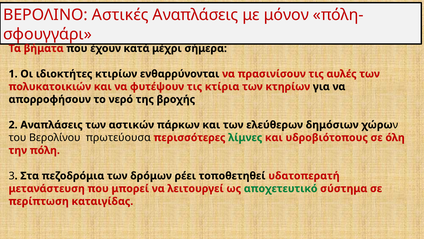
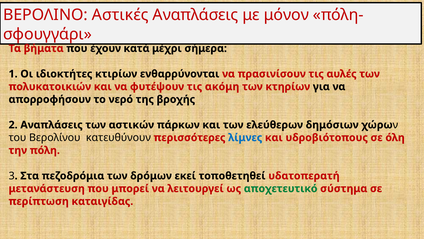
κτίρια: κτίρια -> ακόμη (222, 86)
πρωτεύουσα: πρωτεύουσα -> κατευθύνουν (118, 137)
λίμνες colour: green -> blue (245, 137)
ρέει: ρέει -> εκεί (185, 176)
